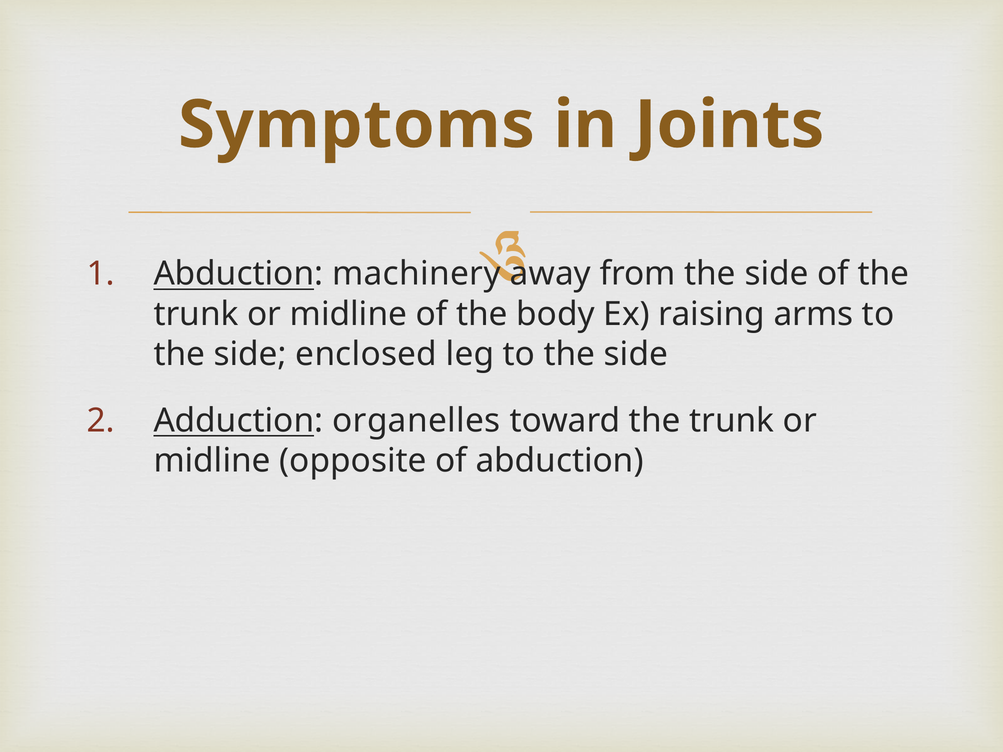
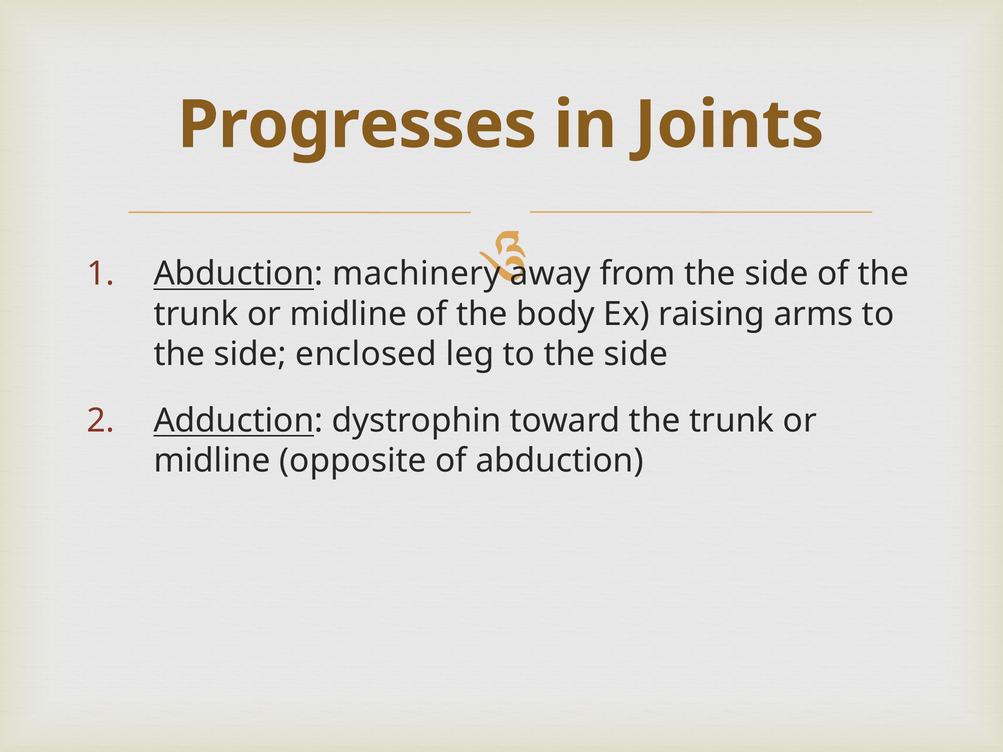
Symptoms: Symptoms -> Progresses (357, 125)
organelles: organelles -> dystrophin (417, 421)
